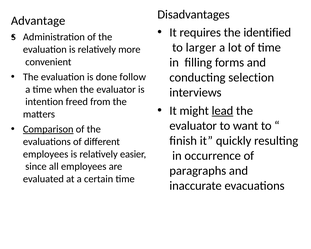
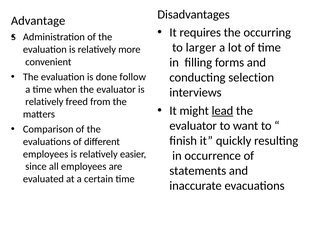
identified: identified -> occurring (267, 32)
intention: intention -> relatively (44, 102)
Comparison underline: present -> none (48, 129)
paragraphs: paragraphs -> statements (198, 171)
